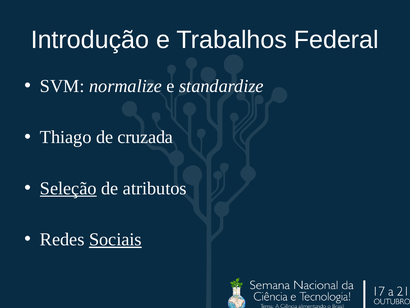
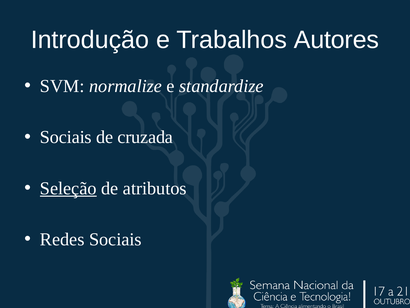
Federal: Federal -> Autores (336, 40)
Thiago: Thiago -> Sociais (66, 137)
Sociais underline: present -> none (115, 239)
